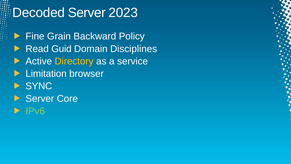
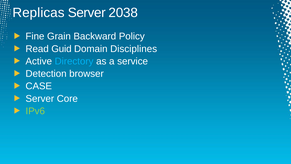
Decoded: Decoded -> Replicas (38, 13)
2023: 2023 -> 2038 (123, 13)
Directory colour: yellow -> light blue (74, 61)
Limitation: Limitation -> Detection (46, 74)
SYNC: SYNC -> CASE (39, 86)
